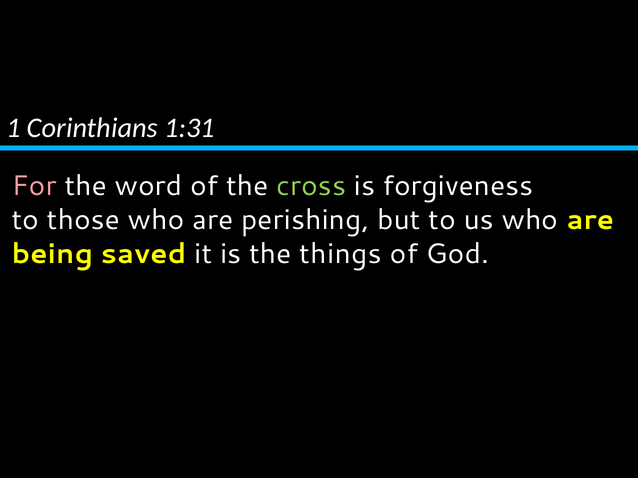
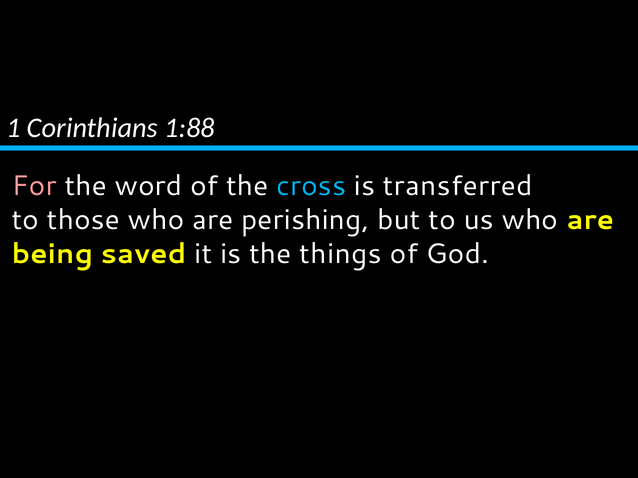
1:31: 1:31 -> 1:88 (189, 128)
cross colour: light green -> light blue (311, 186)
forgiveness: forgiveness -> transferred (458, 186)
